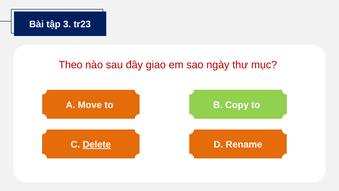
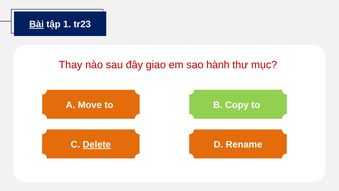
Bài underline: none -> present (37, 24)
3: 3 -> 1 (67, 24)
Theo: Theo -> Thay (71, 65)
ngày: ngày -> hành (218, 65)
